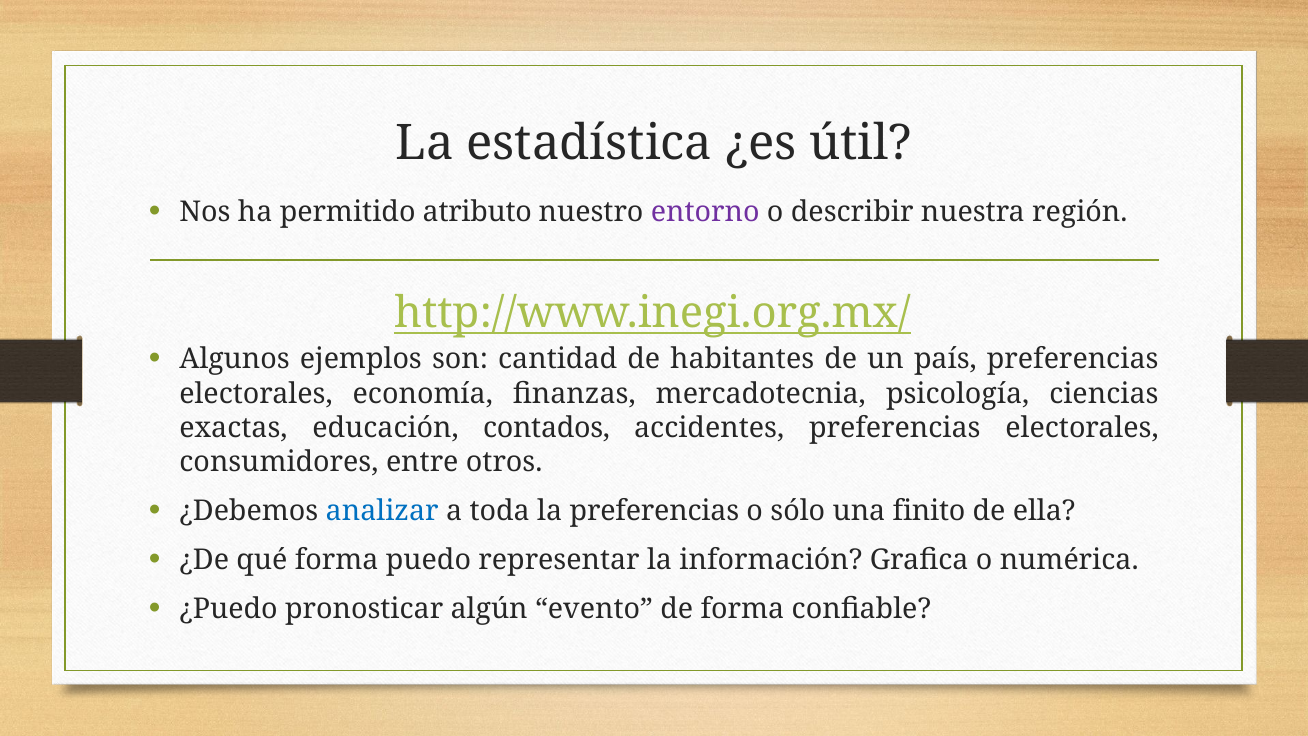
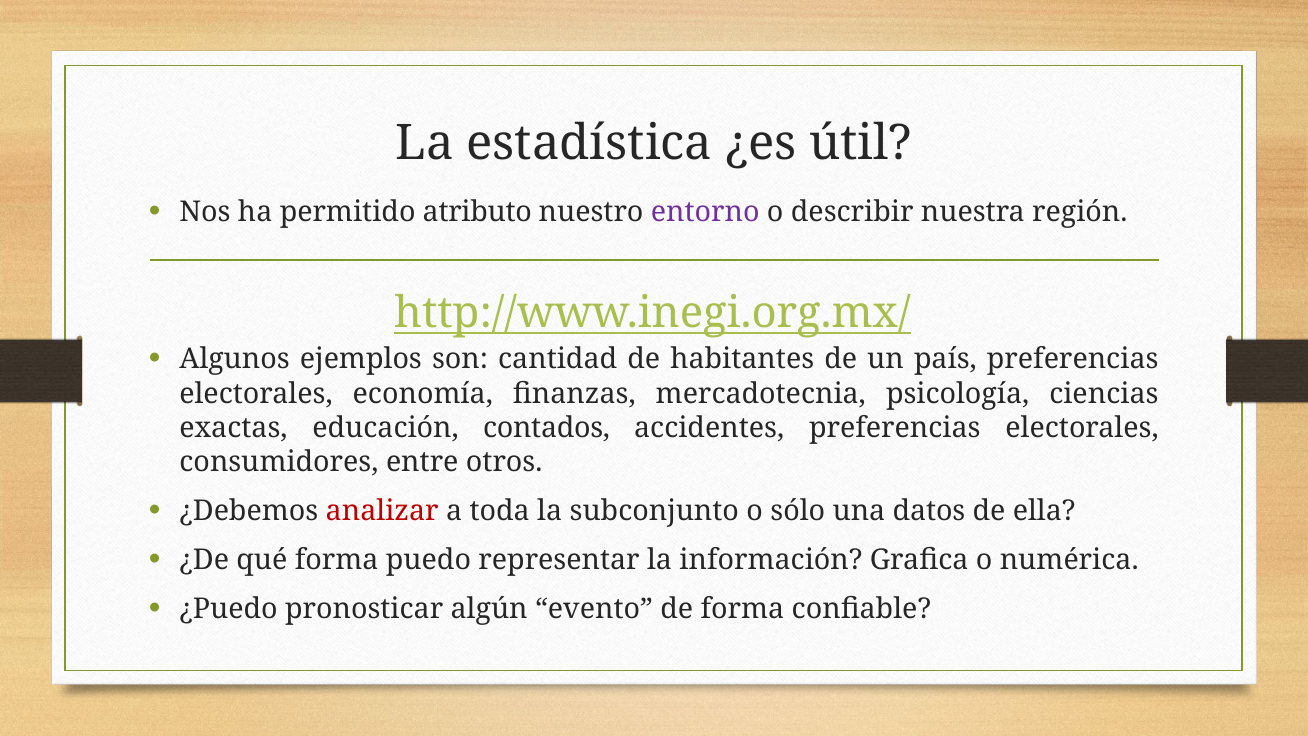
analizar colour: blue -> red (382, 511)
la preferencias: preferencias -> subconjunto (654, 511)
finito: finito -> datos (929, 511)
